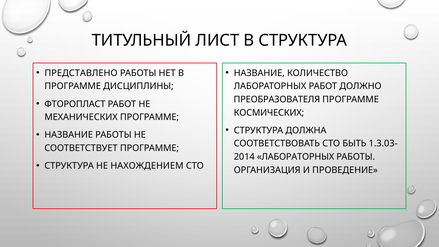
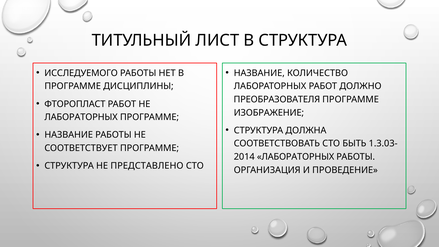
ПРЕДСТАВЛЕНО: ПРЕДСТАВЛЕНО -> ИССЛЕДУЕМОГО (81, 73)
КОСМИЧЕСКИХ: КОСМИЧЕСКИХ -> ИЗОБРАЖЕНИЕ (269, 113)
МЕХАНИЧЕСКИХ: МЕХАНИЧЕСКИХ -> ЛАБОРАТОРНЫХ (81, 117)
НАХОЖДЕНИЕМ: НАХОЖДЕНИЕМ -> ПРЕДСТАВЛЕНО (147, 166)
